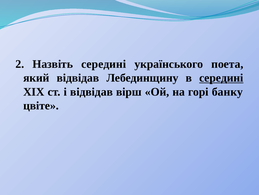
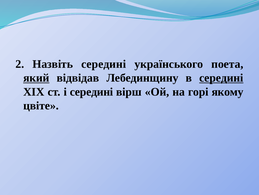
який underline: none -> present (36, 78)
і відвідав: відвідав -> середині (92, 91)
банку: банку -> якому (228, 91)
